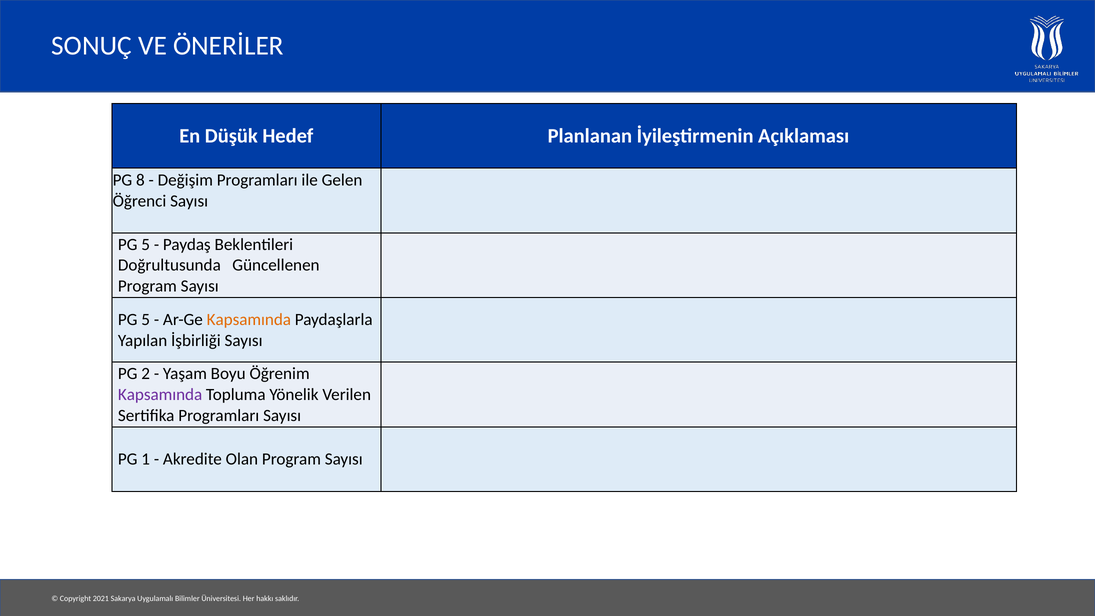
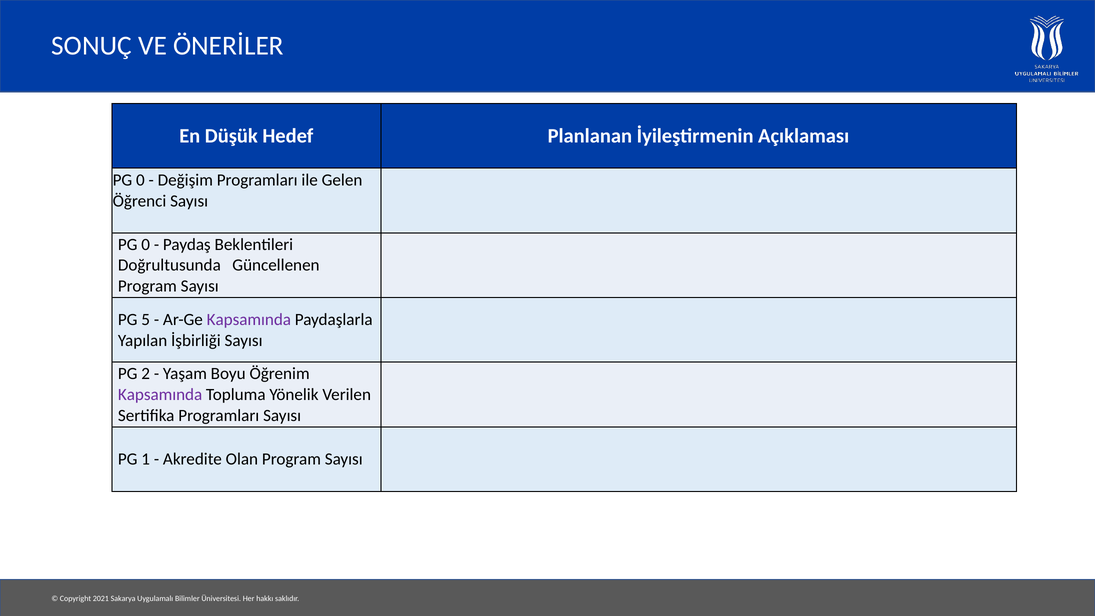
8: 8 -> 0 (140, 180)
5: 5 -> 0 (146, 244)
Kapsamında colour: orange -> purple (249, 319)
